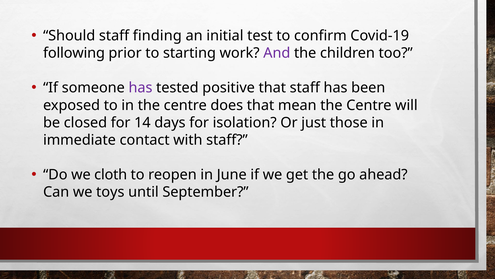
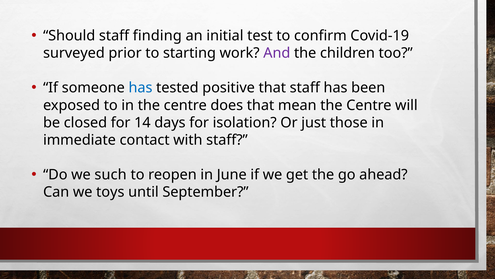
following: following -> surveyed (74, 53)
has colour: purple -> blue (140, 88)
cloth: cloth -> such (111, 174)
